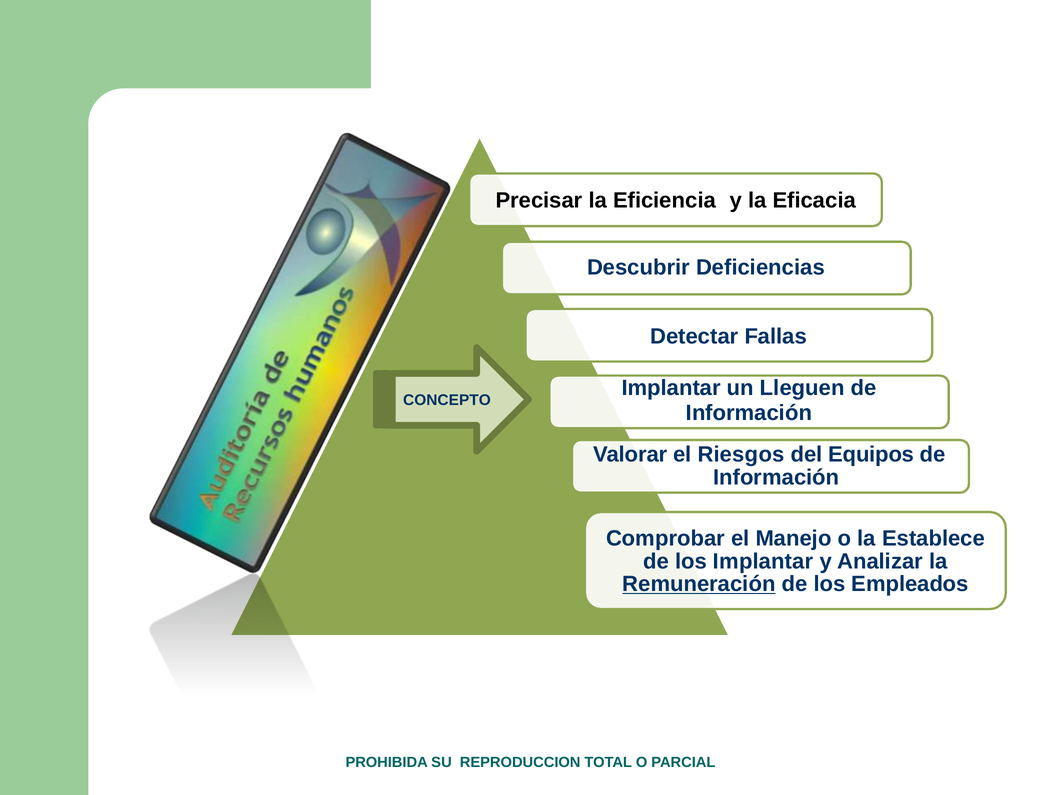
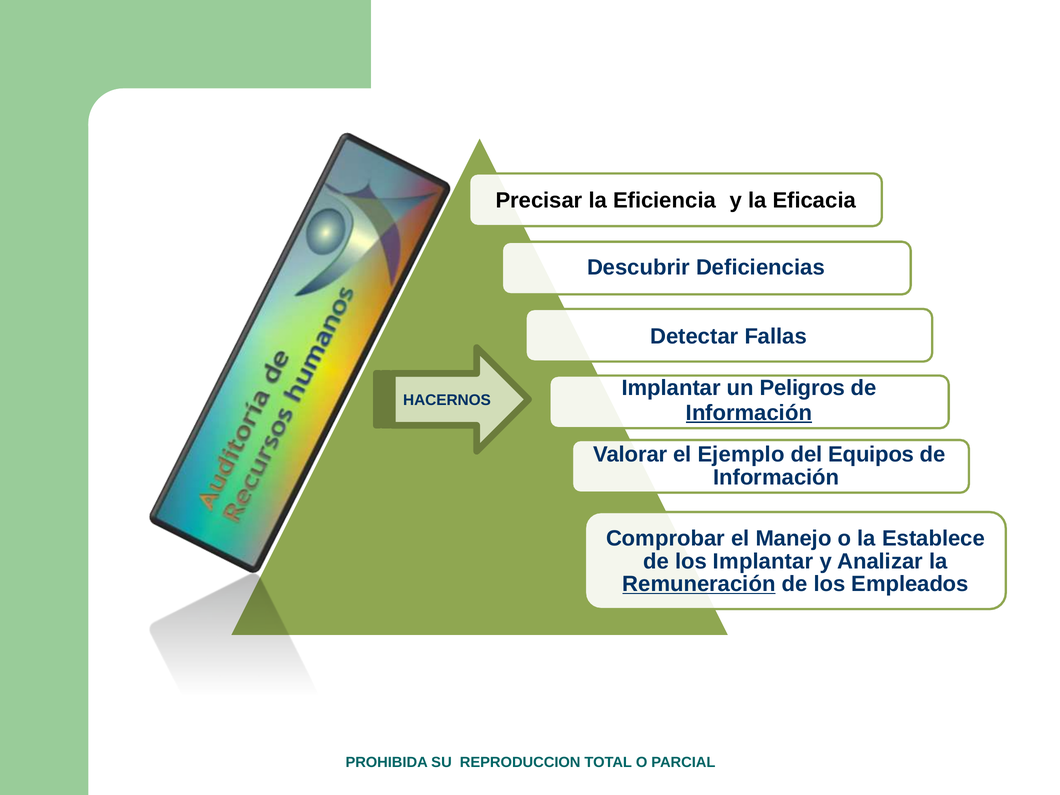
Lleguen: Lleguen -> Peligros (802, 388)
CONCEPTO: CONCEPTO -> HACERNOS (447, 400)
Información underline: none -> present (749, 413)
Riesgos: Riesgos -> Ejemplo (741, 455)
